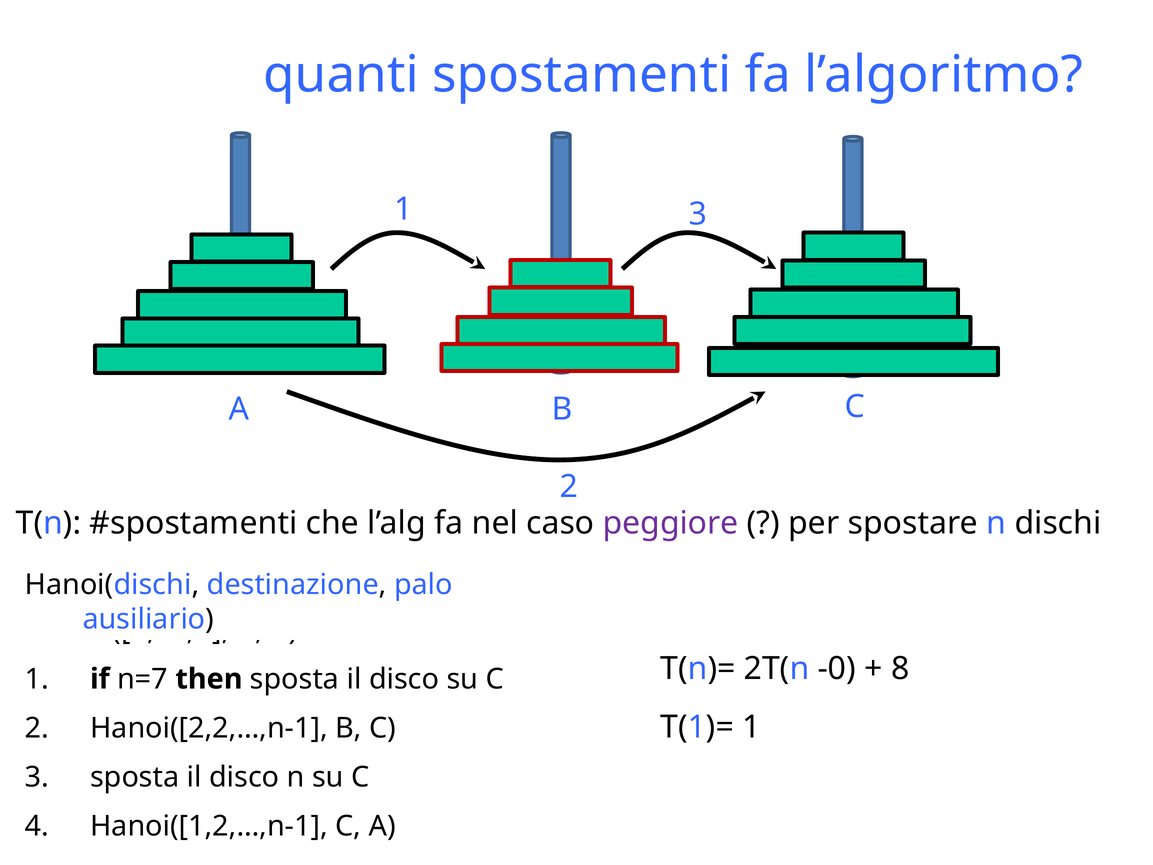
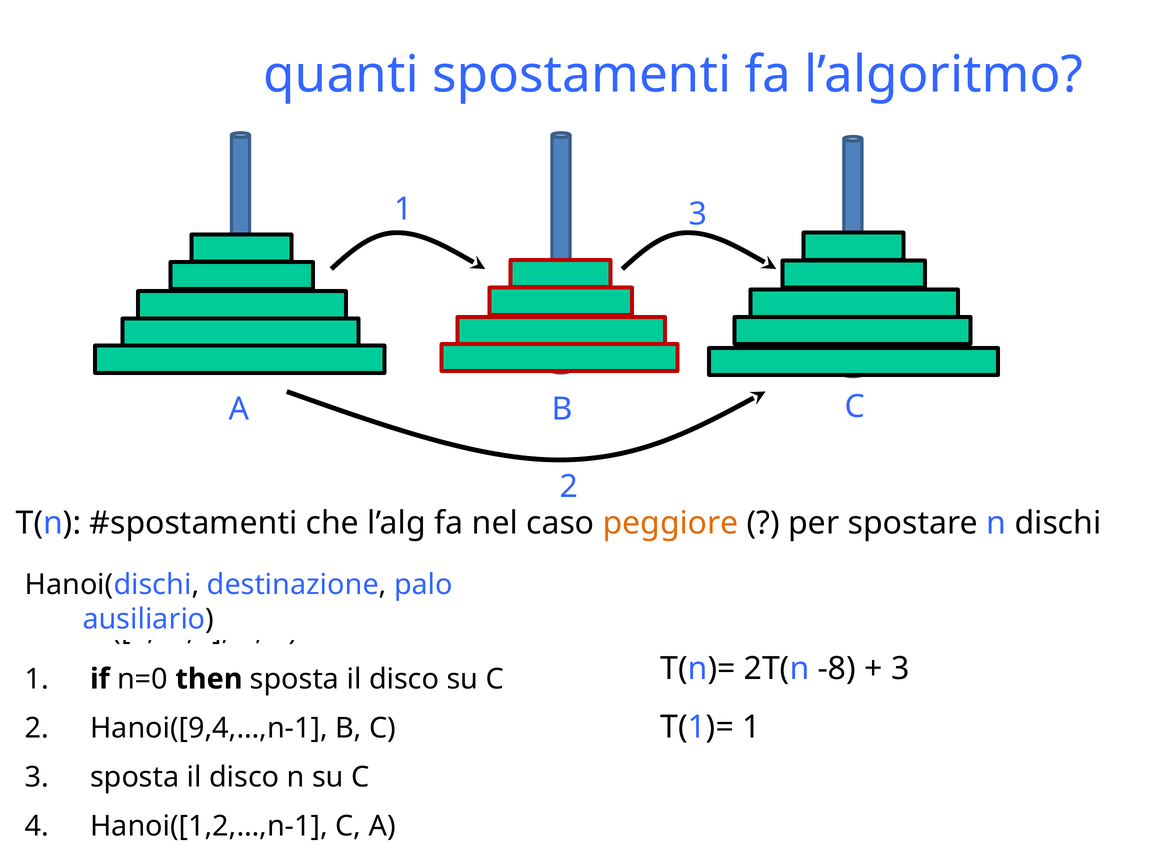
peggiore colour: purple -> orange (671, 523)
-0: -0 -> -8 (837, 668)
8: 8 -> 3 (900, 668)
n=7: n=7 -> n=0 (143, 679)
Hanoi([2,2,…,n-1: Hanoi([2,2,…,n-1 -> Hanoi([9,4,…,n-1 (209, 728)
